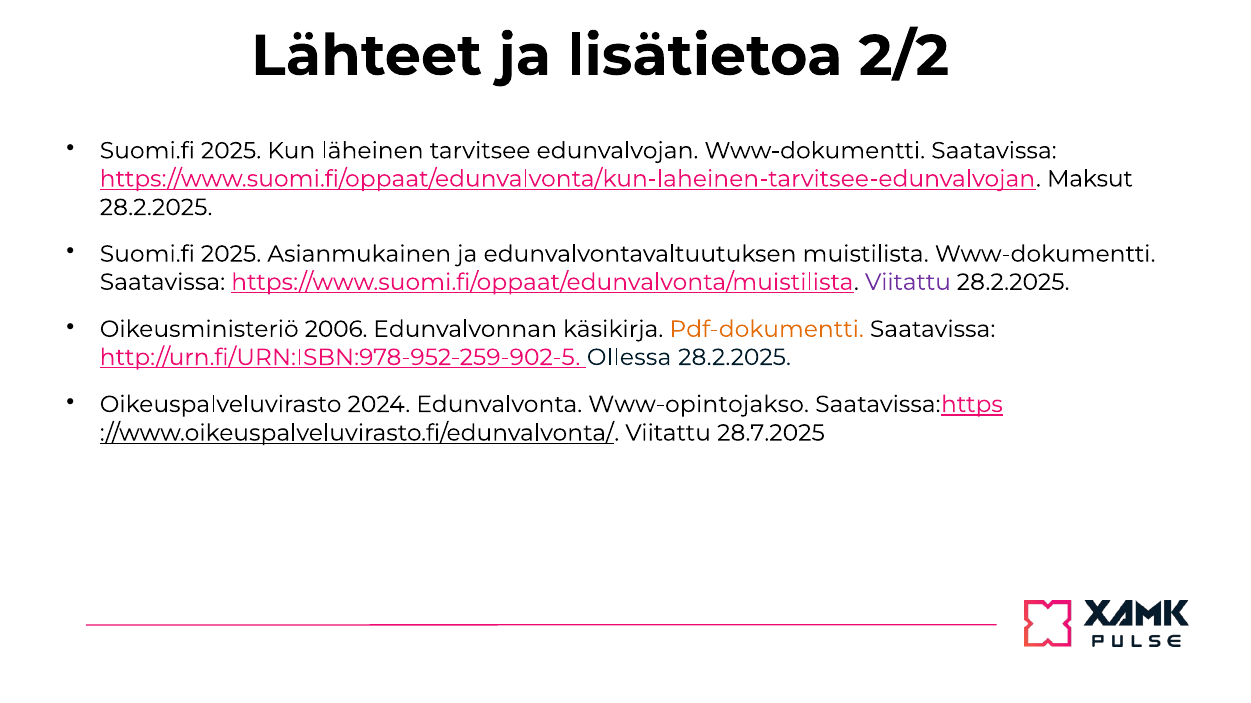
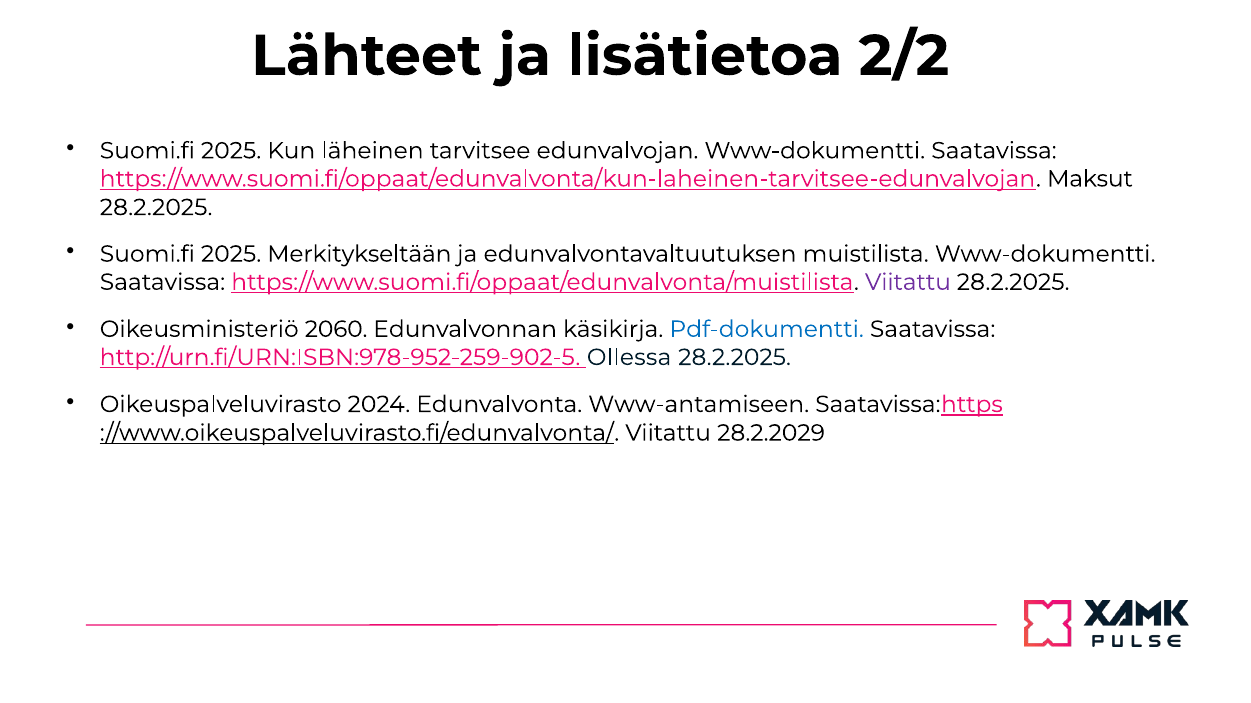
Asianmukainen: Asianmukainen -> Merkitykseltään (359, 254)
2006: 2006 -> 2060 (336, 329)
Pdf-dokumentti colour: orange -> blue (767, 329)
Www-opintojakso: Www-opintojakso -> Www-antamiseen (699, 405)
28.7.2025: 28.7.2025 -> 28.2.2029 (771, 433)
